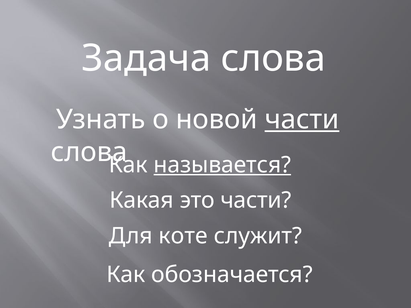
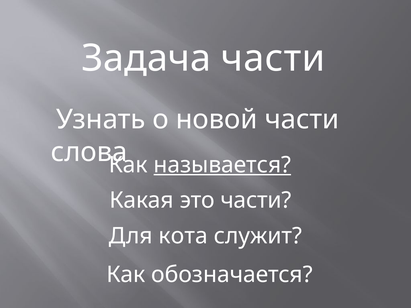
Задача слова: слова -> части (273, 58)
части underline: present -> none (302, 119)
коте: коте -> кота (183, 236)
